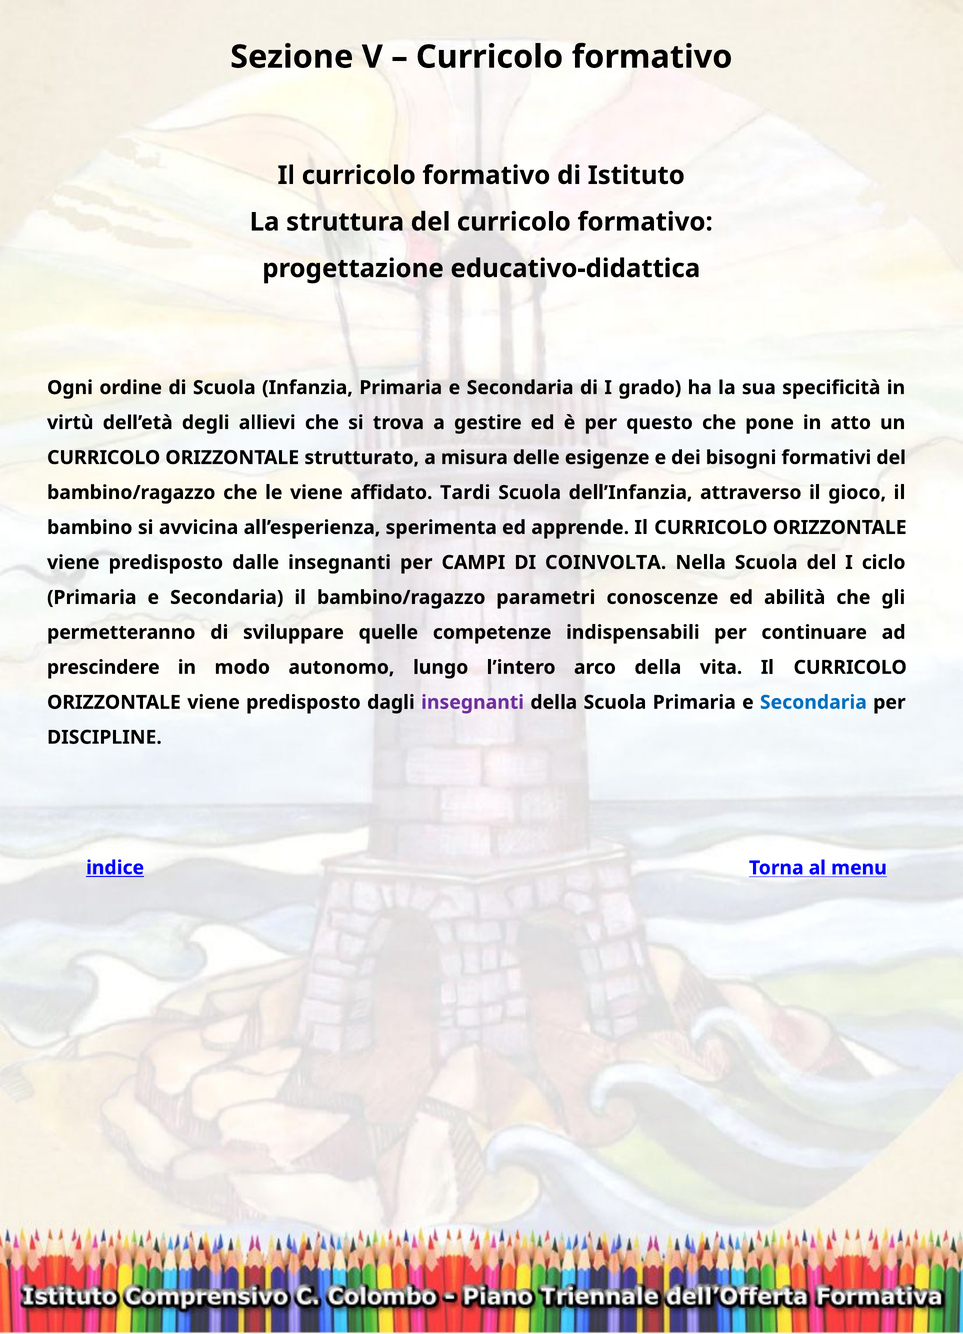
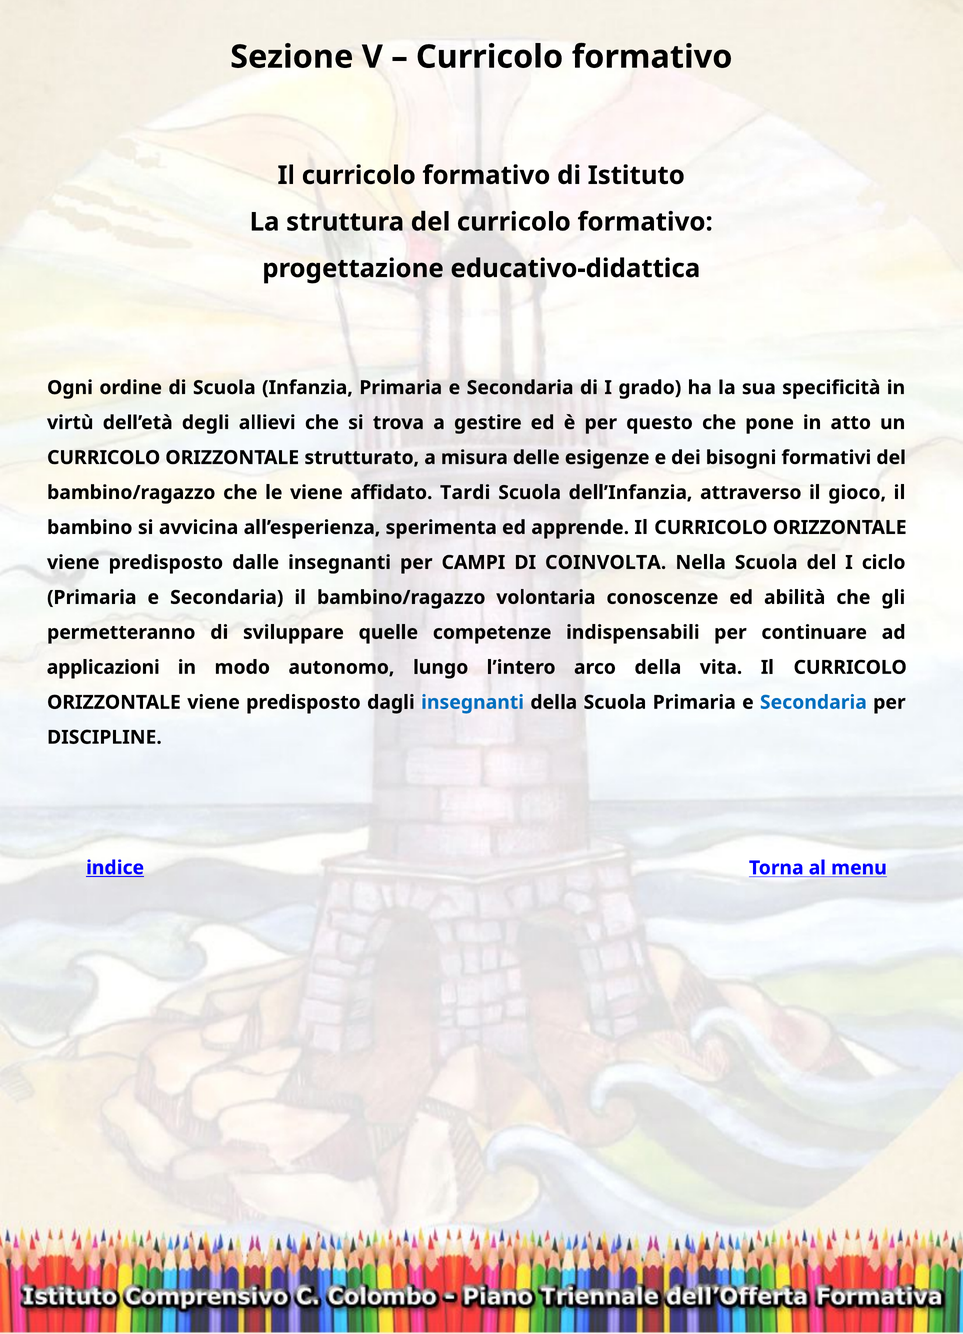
parametri: parametri -> volontaria (546, 597)
prescindere: prescindere -> applicazioni (103, 667)
insegnanti colour: purple -> blue (473, 702)
